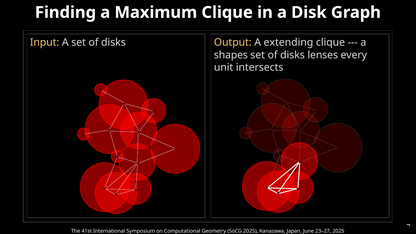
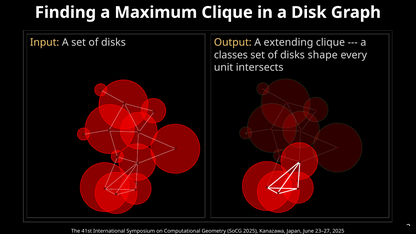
shapes: shapes -> classes (231, 55)
lenses: lenses -> shape (323, 55)
